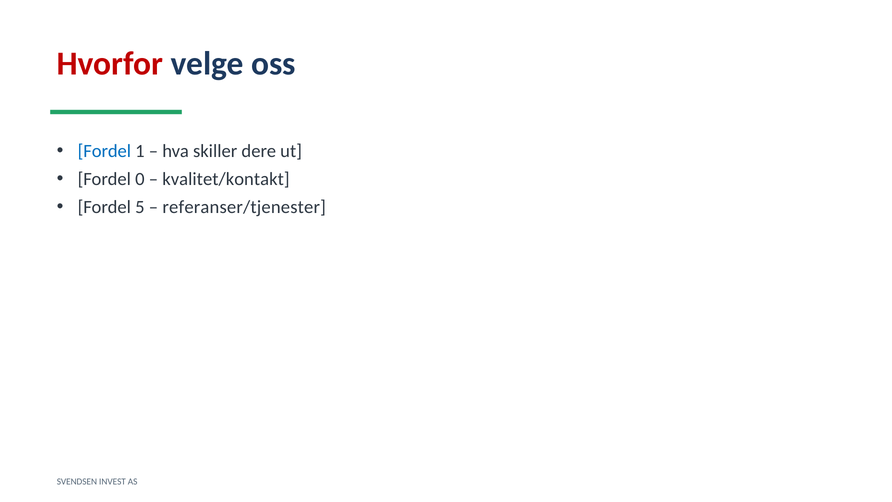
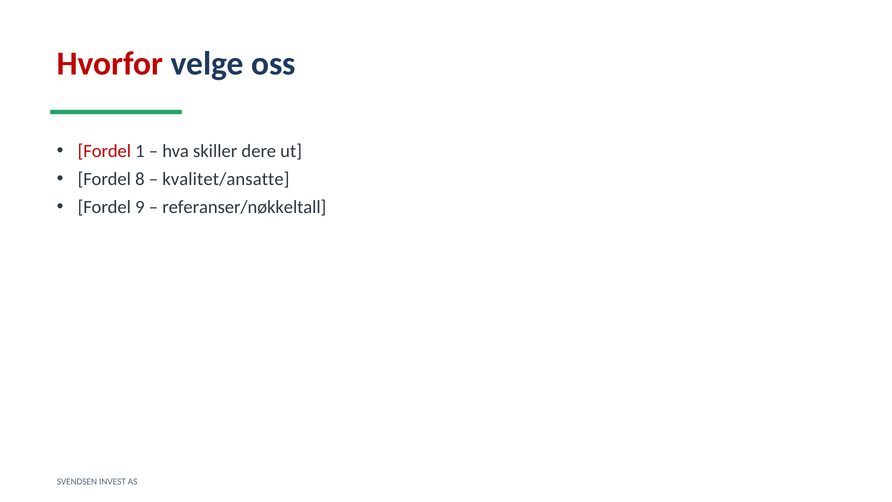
Fordel colour: blue -> red (104, 151)
0: 0 -> 8 (140, 179)
kvalitet/kontakt: kvalitet/kontakt -> kvalitet/ansatte (226, 179)
5: 5 -> 9 (140, 207)
referanser/tjenester: referanser/tjenester -> referanser/nøkkeltall (244, 207)
